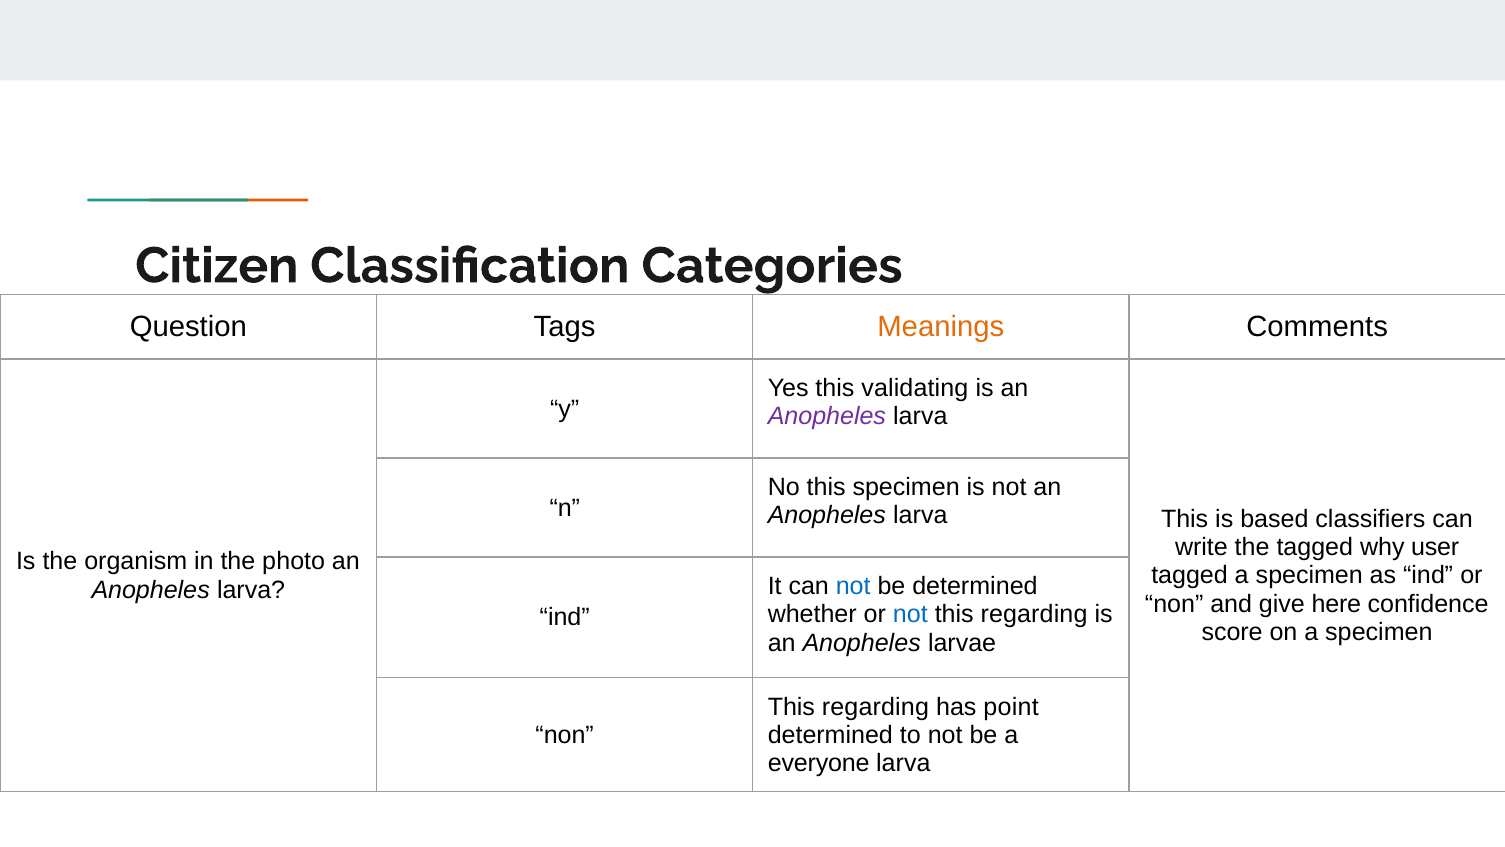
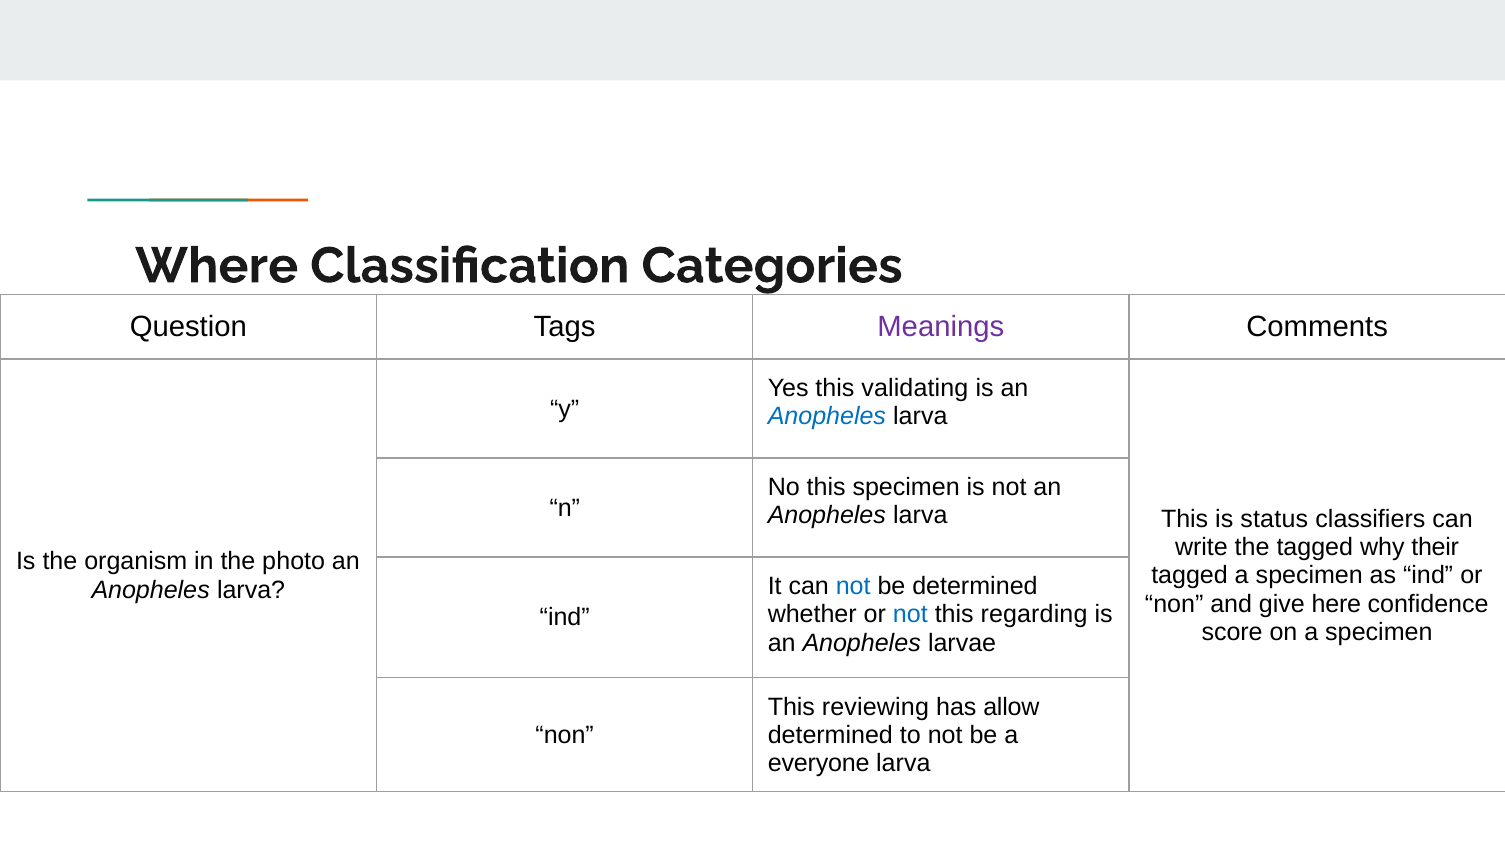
Citizen: Citizen -> Where (217, 266)
Meanings colour: orange -> purple (941, 326)
Anopheles colour: purple -> blue (827, 416)
based: based -> status (1274, 519)
user: user -> their (1435, 547)
regarding: regarding -> reviewing (875, 706)
point: point -> allow (1011, 706)
